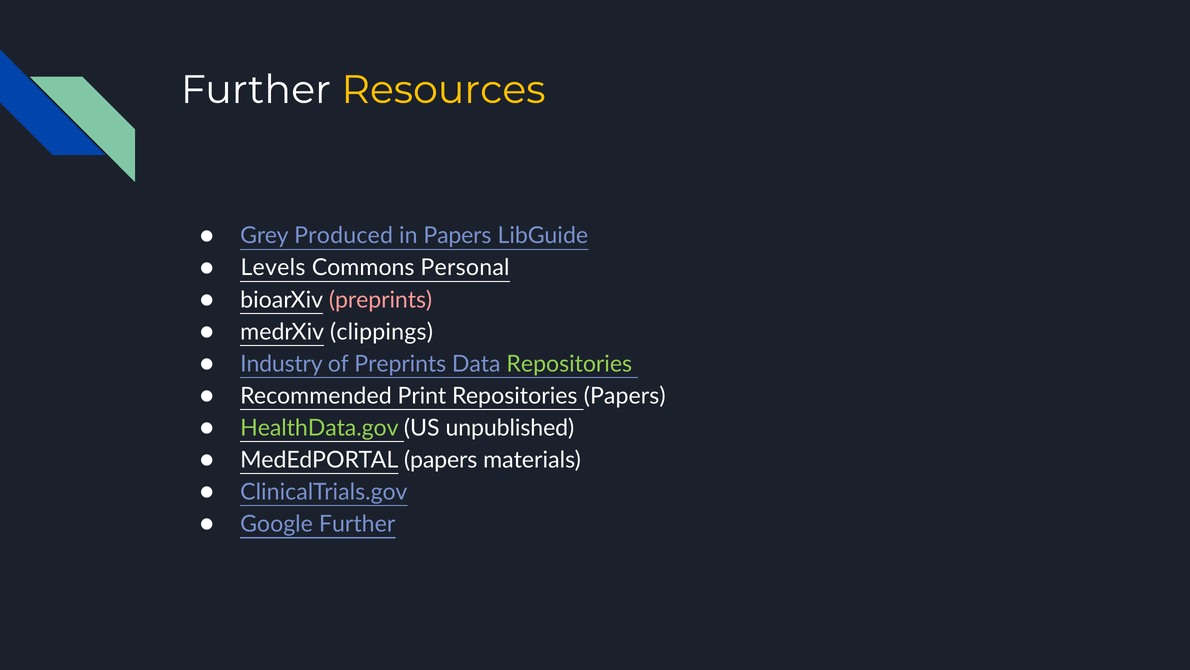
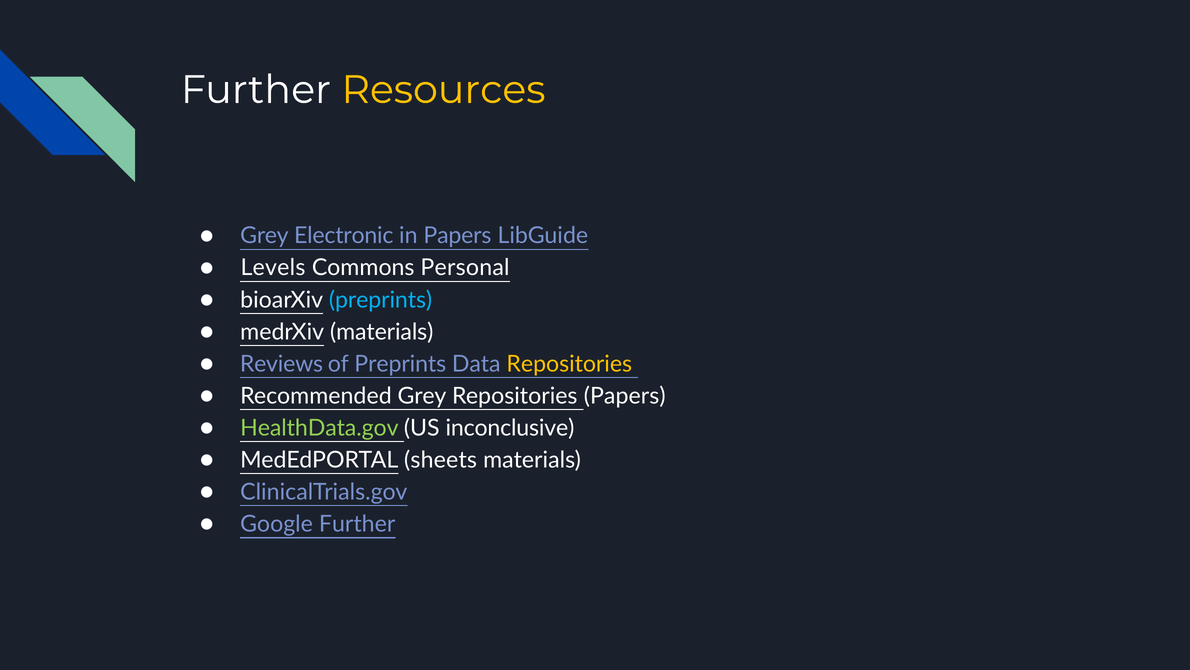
Produced: Produced -> Electronic (344, 236)
preprints colour: pink -> light blue (381, 300)
medrXiv clippings: clippings -> materials (382, 332)
Industry: Industry -> Reviews (281, 364)
Repositories colour: light green -> yellow (569, 364)
Recommended Print: Print -> Grey (422, 396)
unpublished: unpublished -> inconclusive (510, 428)
MedEdPORTAL papers: papers -> sheets (441, 460)
